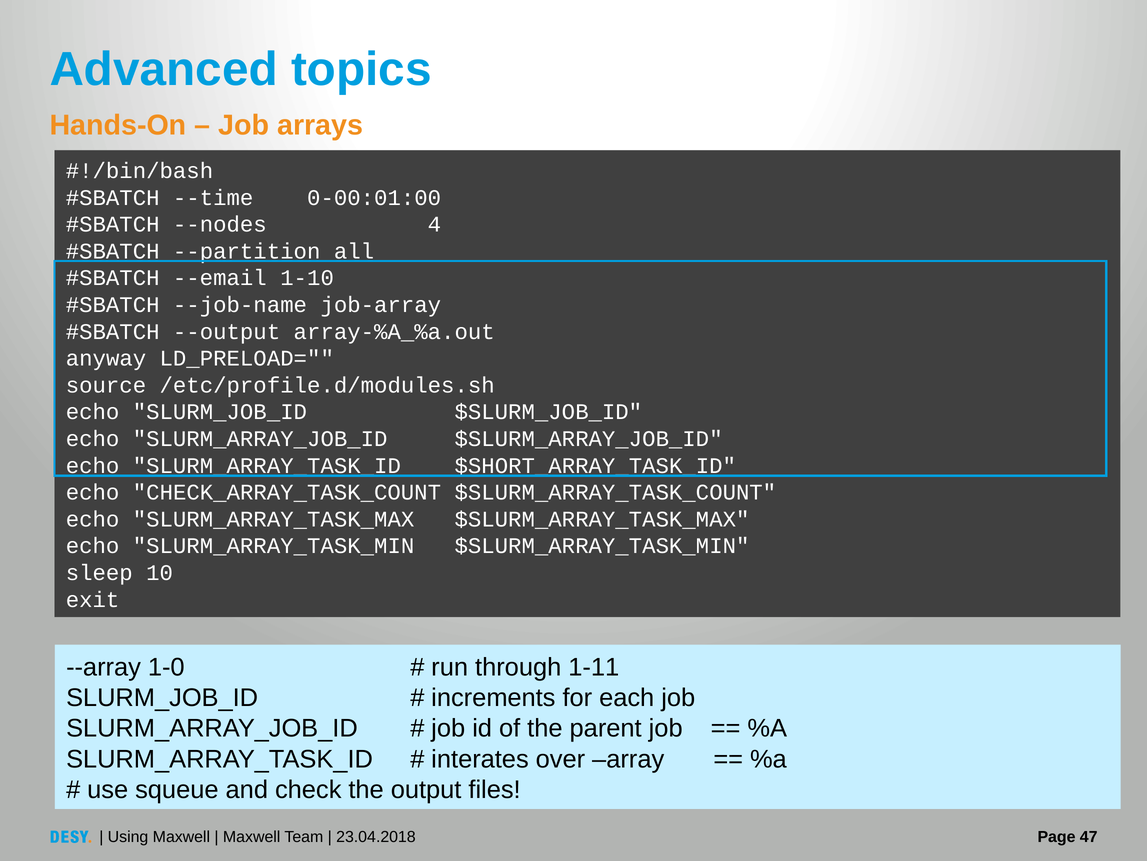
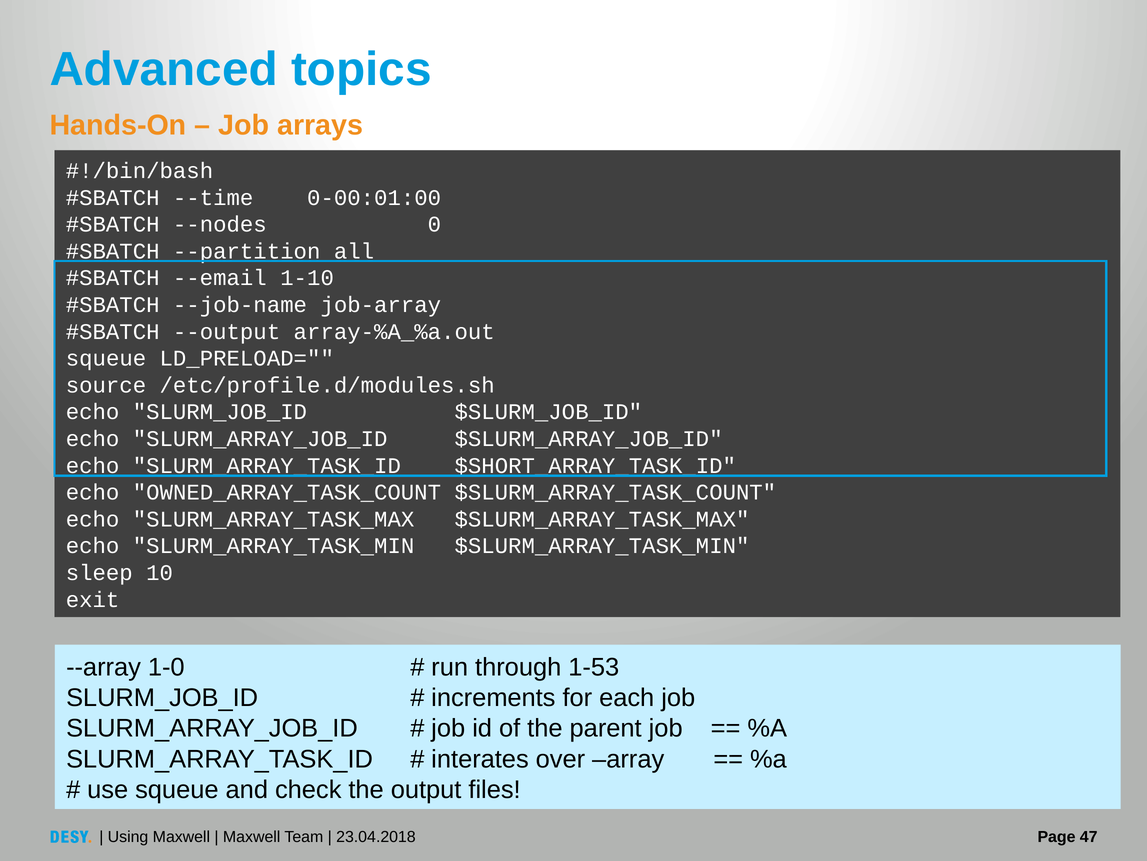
4: 4 -> 0 (434, 224)
anyway: anyway -> squeue (106, 358)
CHECK_ARRAY_TASK_COUNT: CHECK_ARRAY_TASK_COUNT -> OWNED_ARRAY_TASK_COUNT (287, 492)
1-11: 1-11 -> 1-53 (594, 667)
